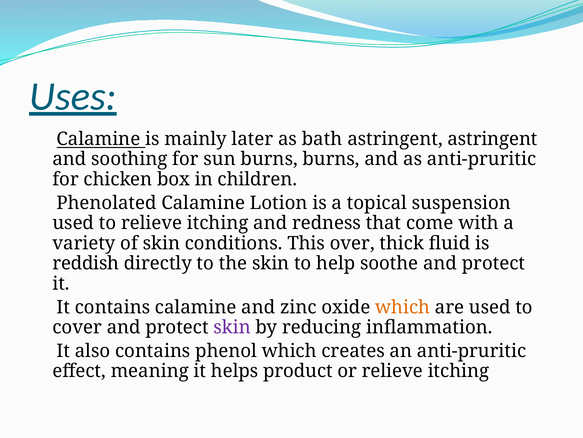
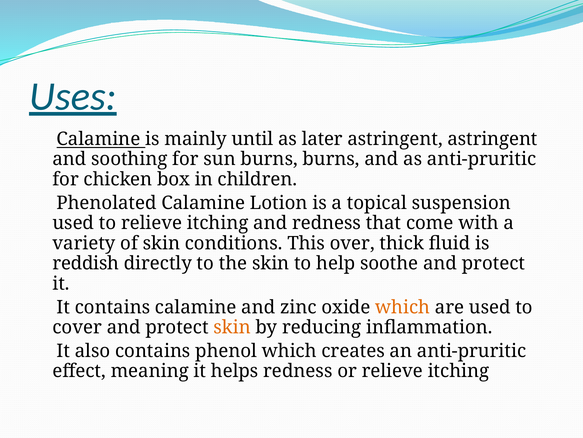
later: later -> until (252, 139)
bath: bath -> later (322, 139)
skin colour: purple -> orange (232, 327)
helps product: product -> redness (298, 370)
